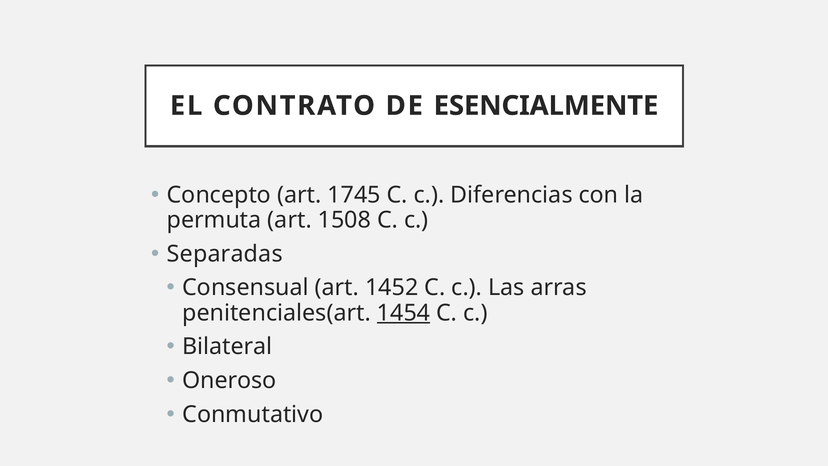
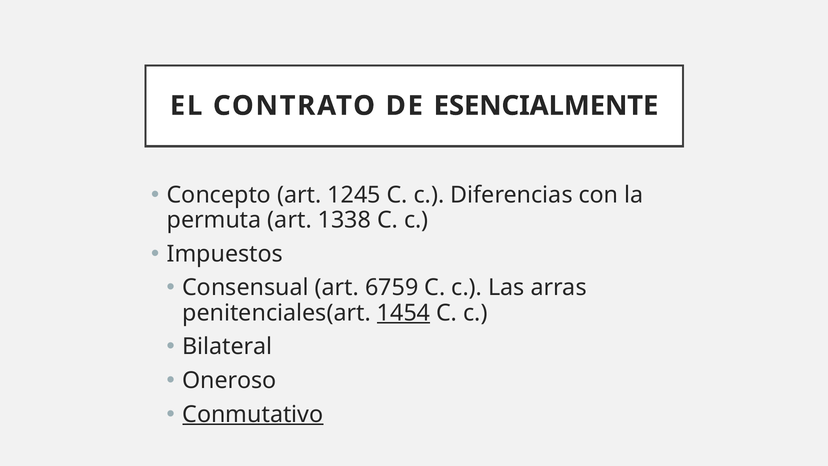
1745: 1745 -> 1245 (354, 195)
1508: 1508 -> 1338 (344, 220)
Separadas: Separadas -> Impuestos (225, 254)
1452: 1452 -> 6759 (392, 288)
Conmutativo underline: none -> present (253, 414)
